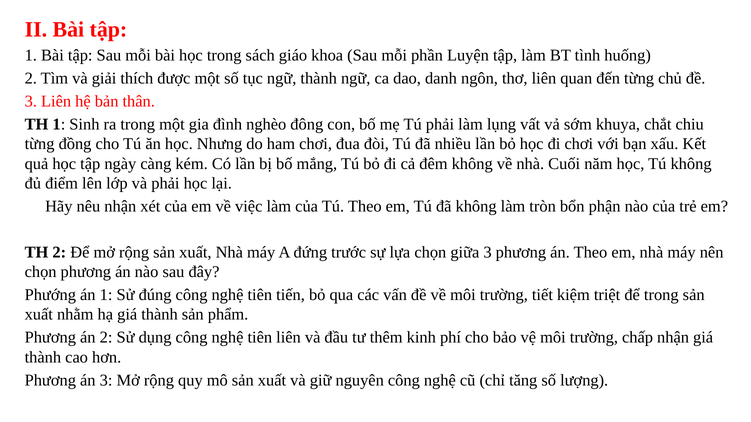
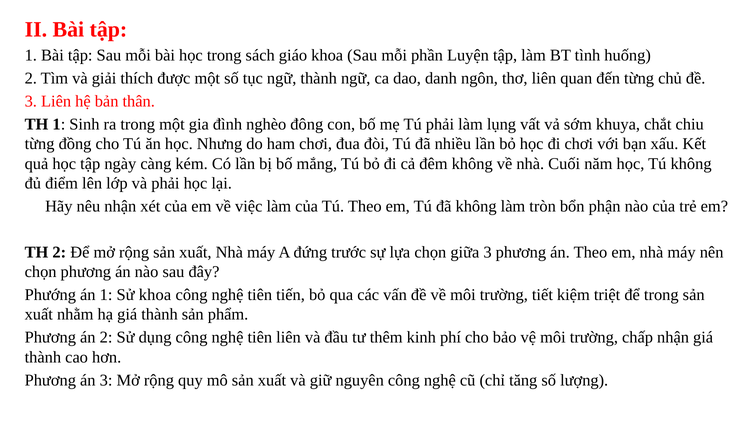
Sử đúng: đúng -> khoa (155, 295)
